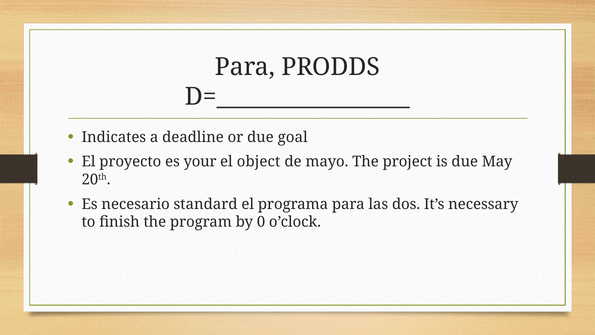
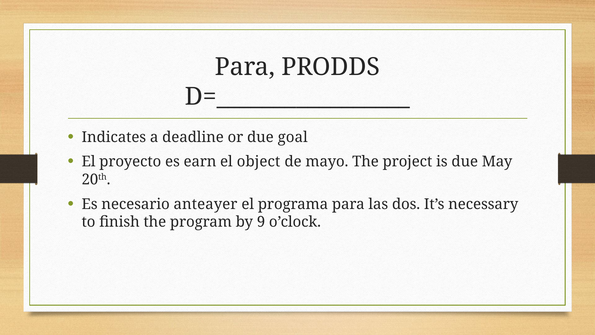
your: your -> earn (200, 162)
standard: standard -> anteayer (205, 204)
0: 0 -> 9 (261, 222)
